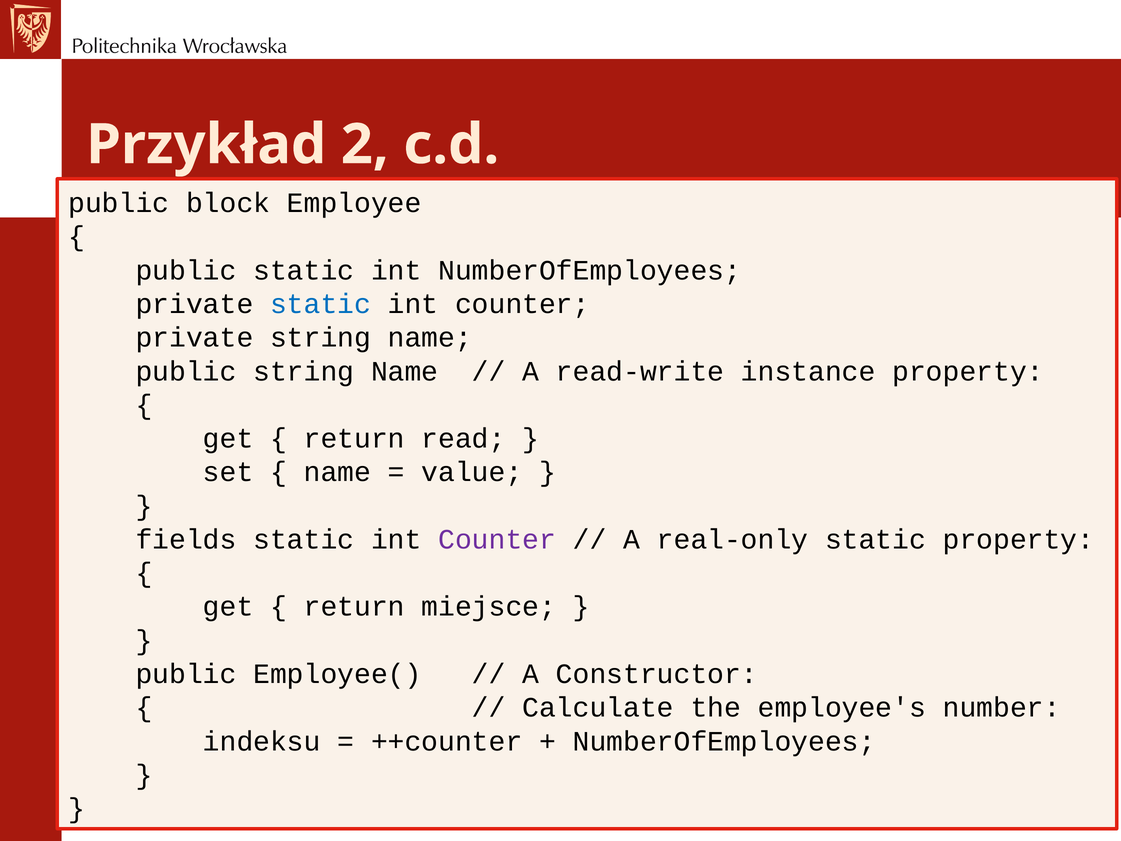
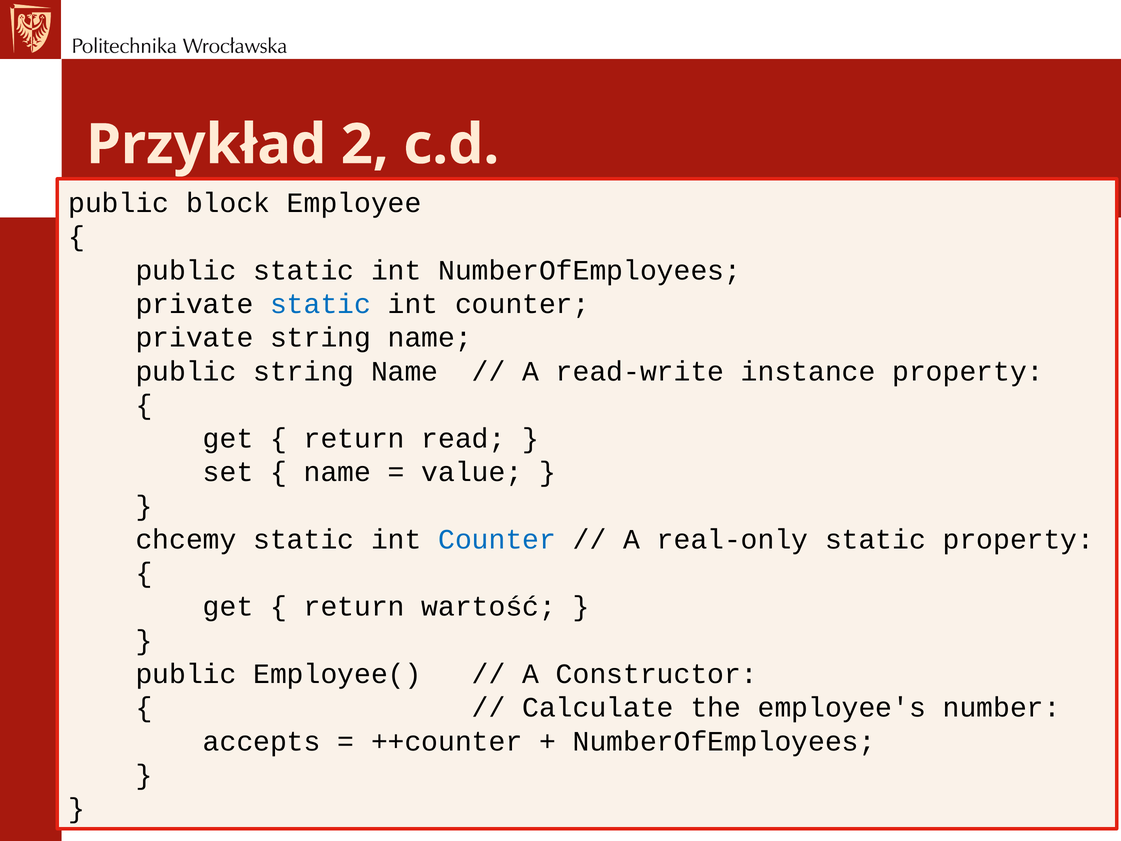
fields: fields -> chcemy (186, 539)
Counter colour: purple -> blue (497, 539)
miejsce: miejsce -> wartość (489, 607)
indeksu: indeksu -> accepts (262, 741)
